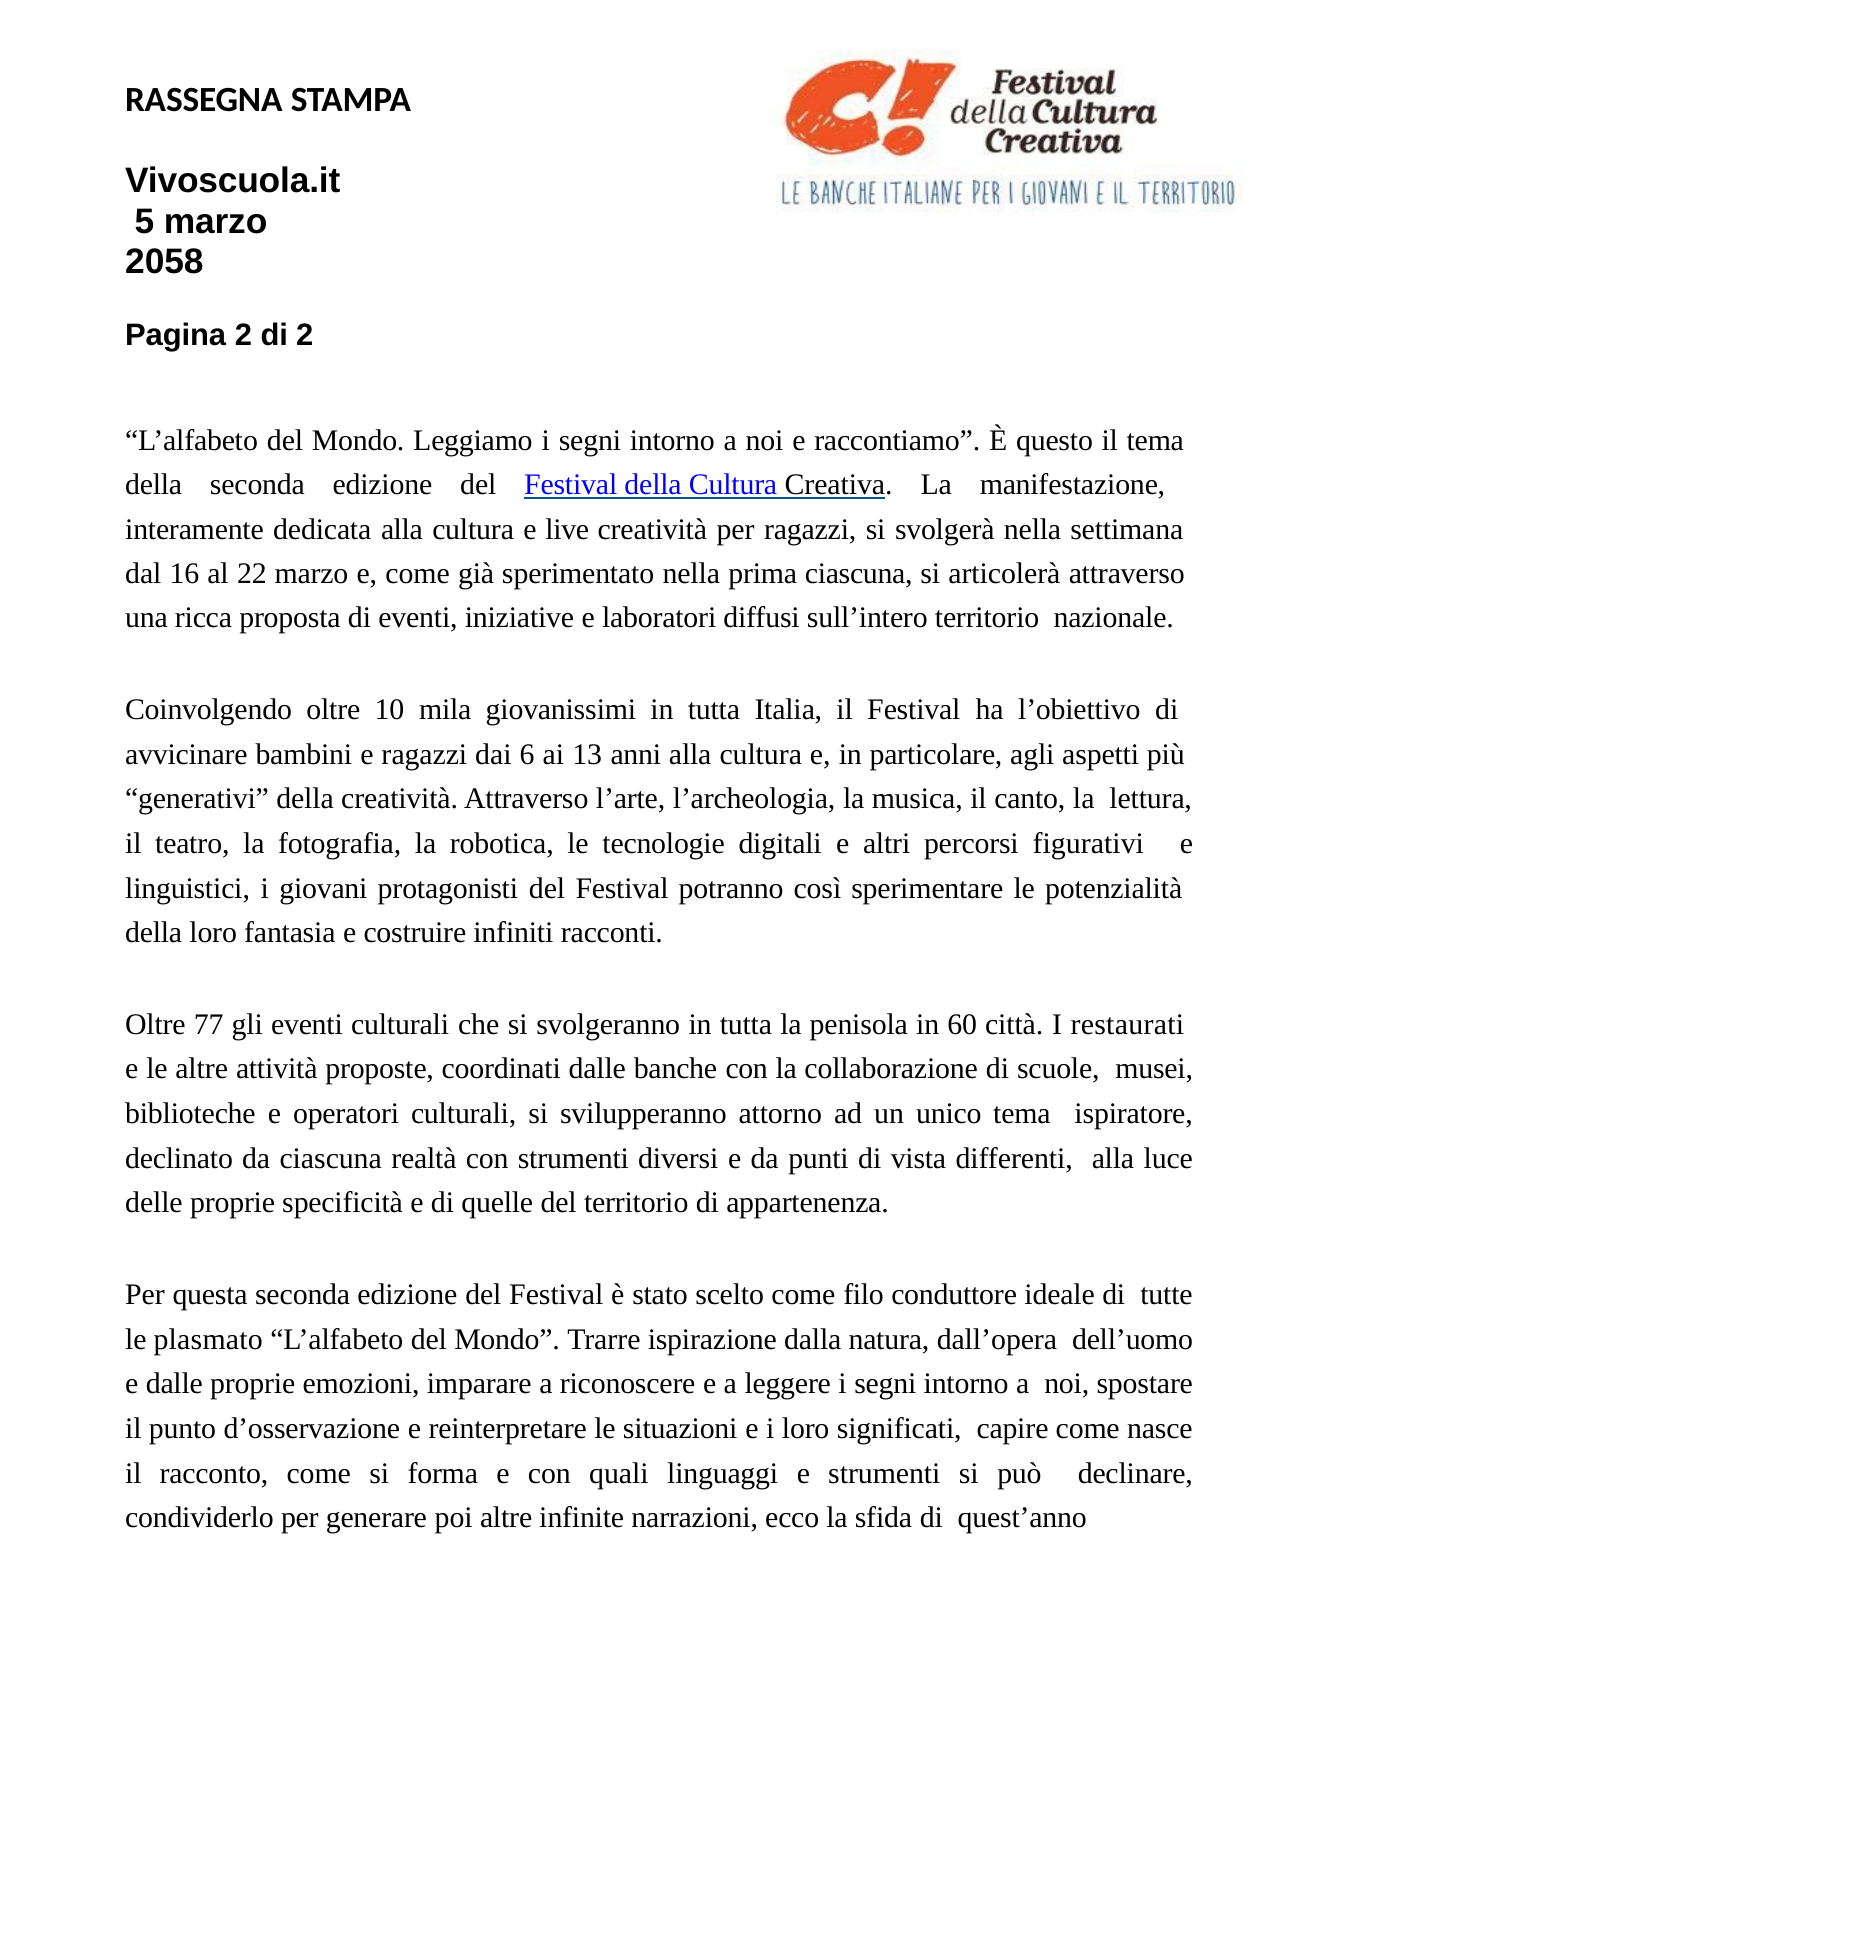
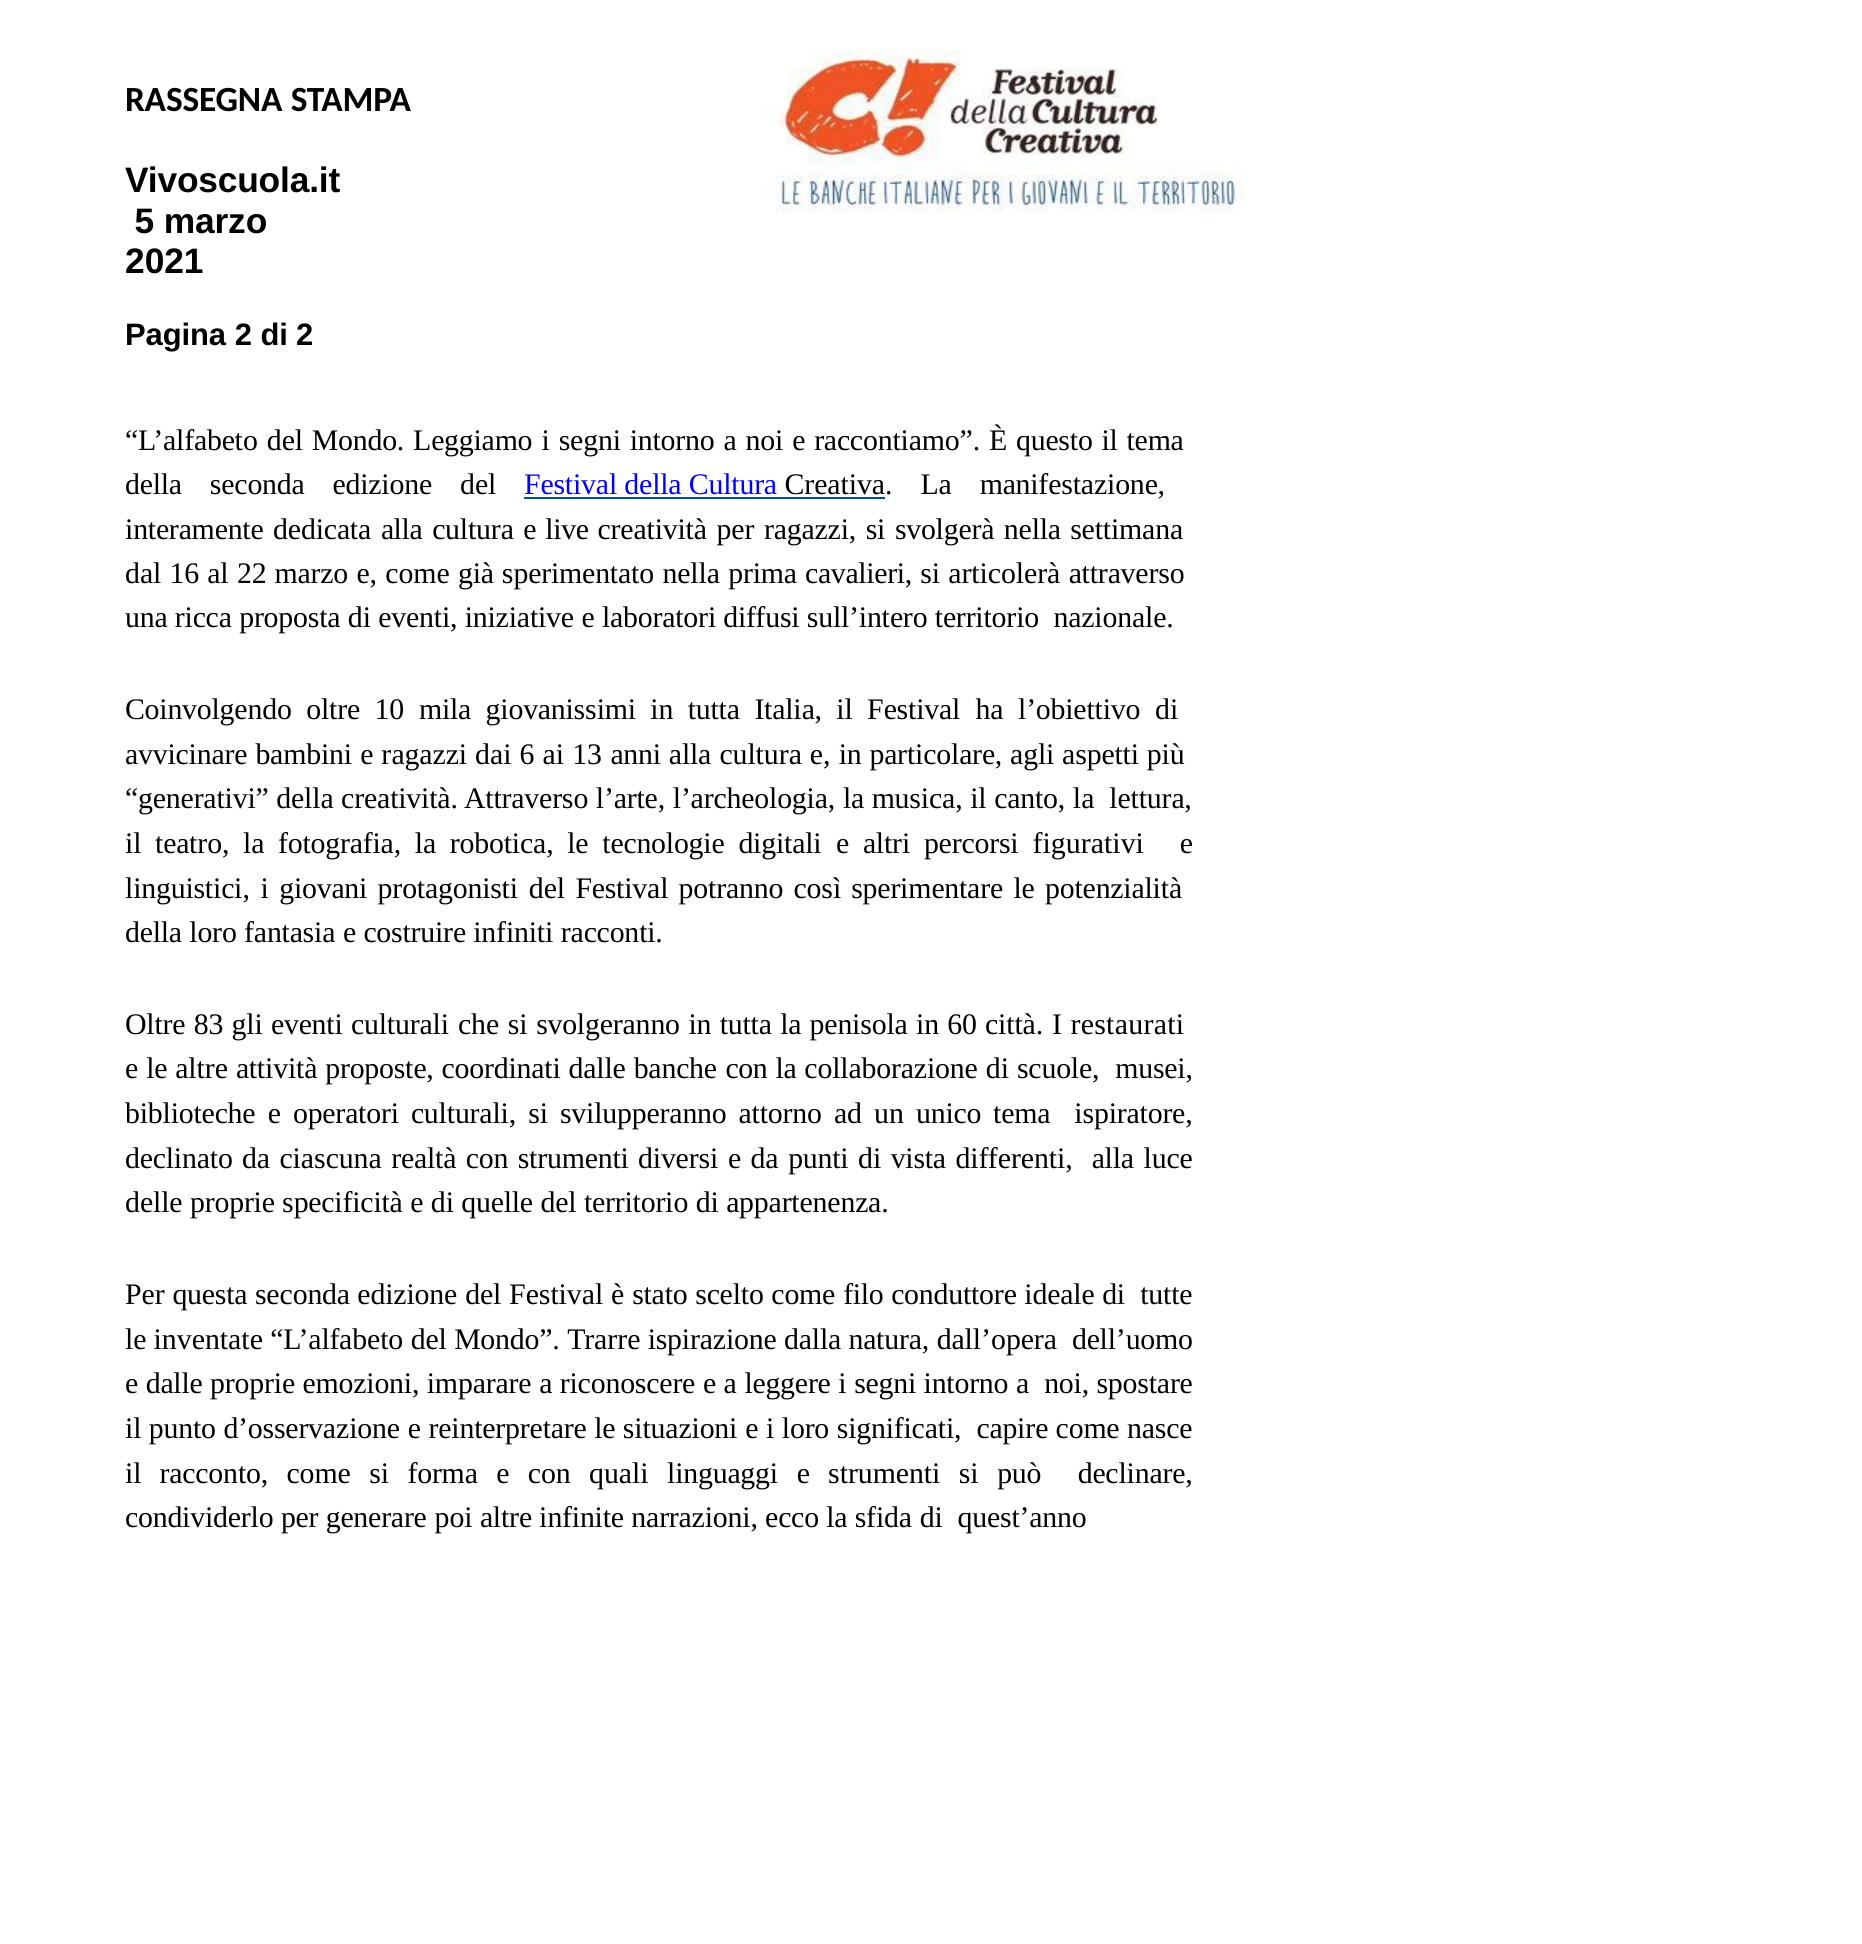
2058: 2058 -> 2021 (164, 262)
prima ciascuna: ciascuna -> cavalieri (859, 574)
77: 77 -> 83 (209, 1024)
plasmato: plasmato -> inventate (208, 1339)
